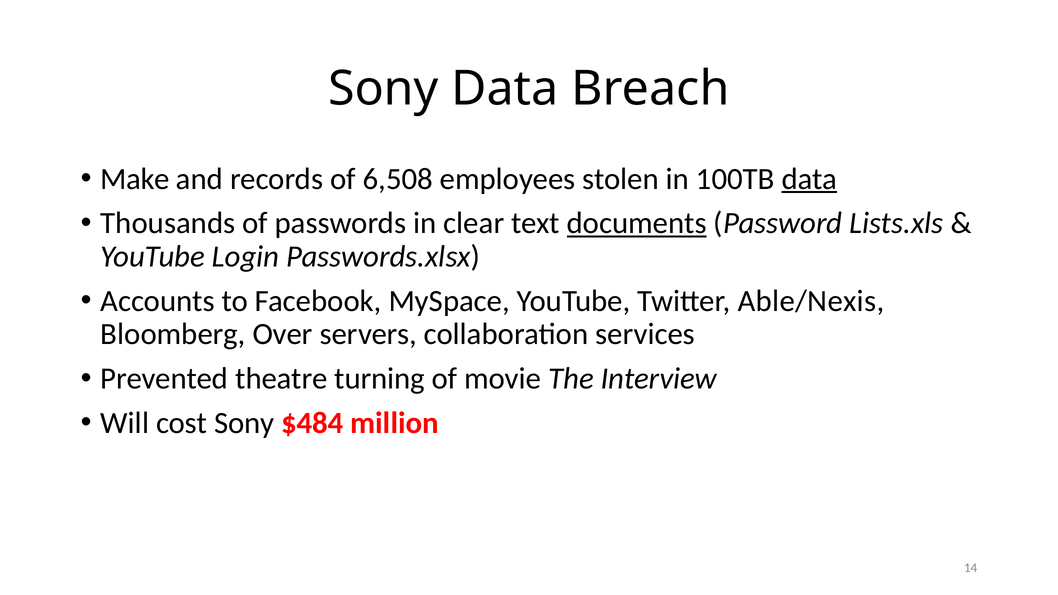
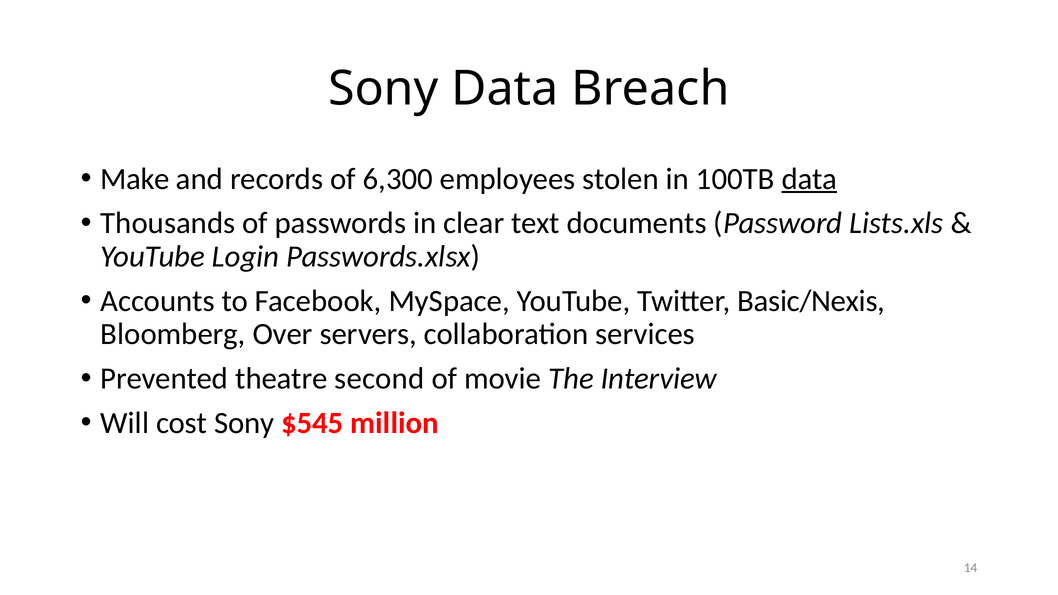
6,508: 6,508 -> 6,300 (398, 179)
documents underline: present -> none (637, 223)
Able/Nexis: Able/Nexis -> Basic/Nexis (811, 301)
turning: turning -> second (379, 379)
$484: $484 -> $545 (312, 423)
